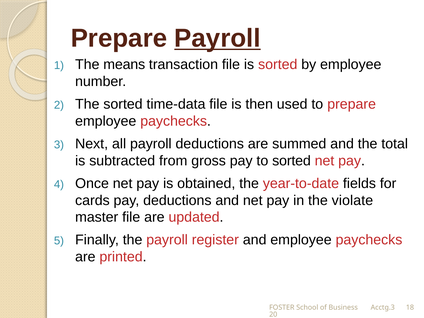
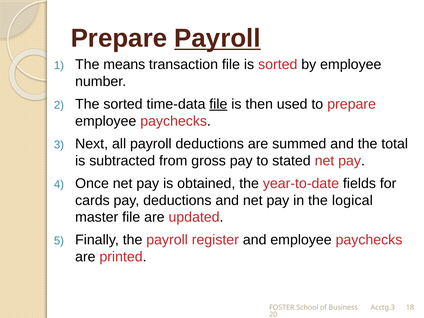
file underline: none -> present (218, 104)
to sorted: sorted -> stated (291, 161)
violate: violate -> logical (352, 200)
